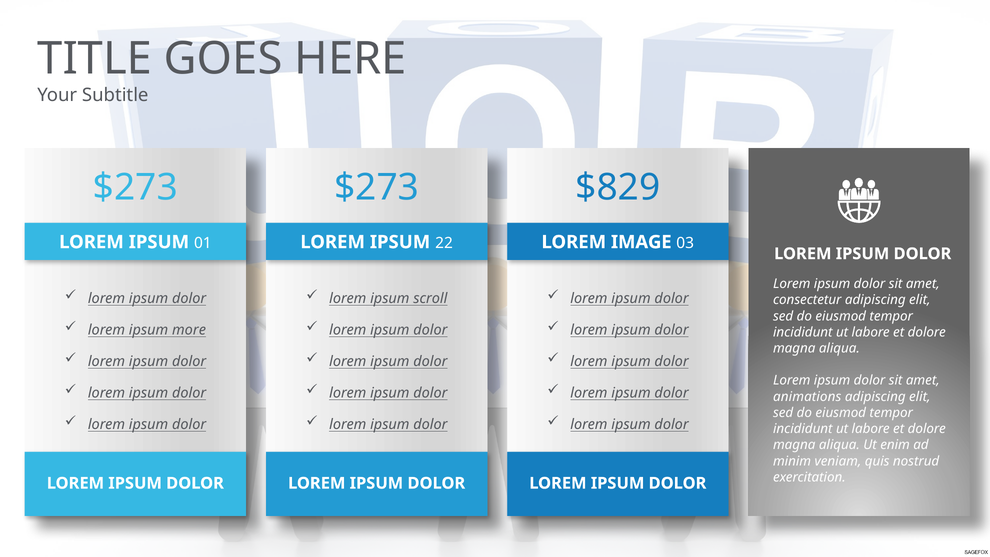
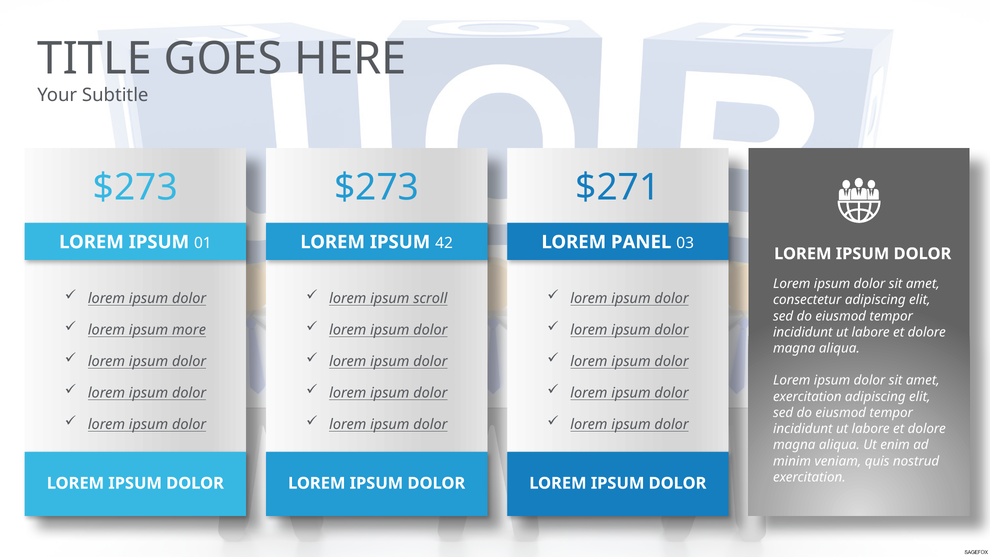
$829: $829 -> $271 (618, 188)
22: 22 -> 42 (444, 243)
IMAGE: IMAGE -> PANEL (641, 242)
animations: animations -> exercitation (807, 397)
